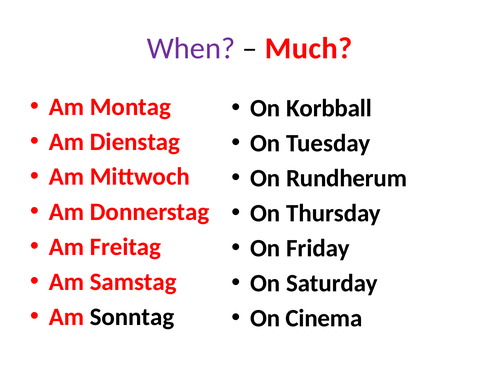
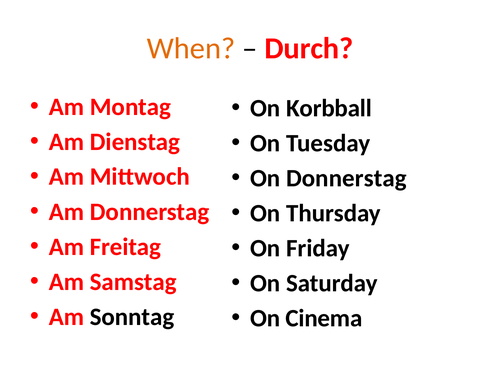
When colour: purple -> orange (191, 48)
Much: Much -> Durch (309, 48)
On Rundherum: Rundherum -> Donnerstag (346, 178)
